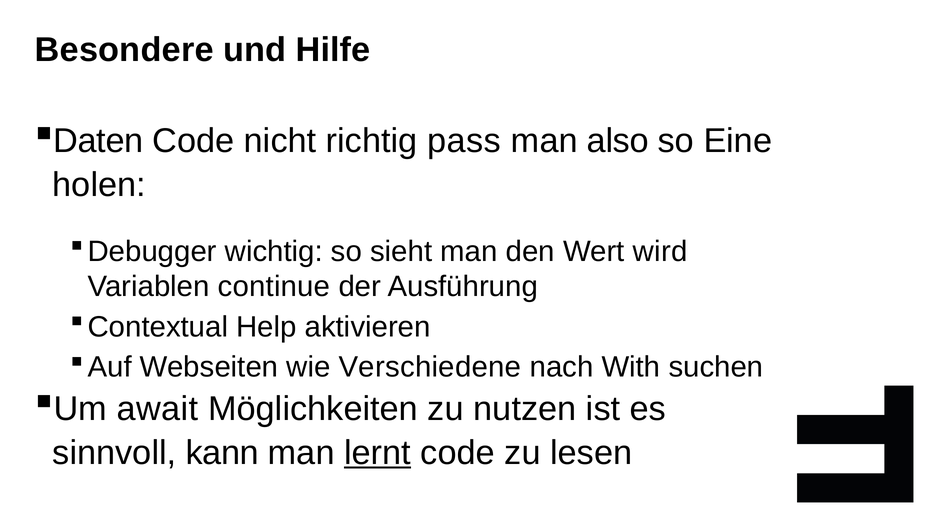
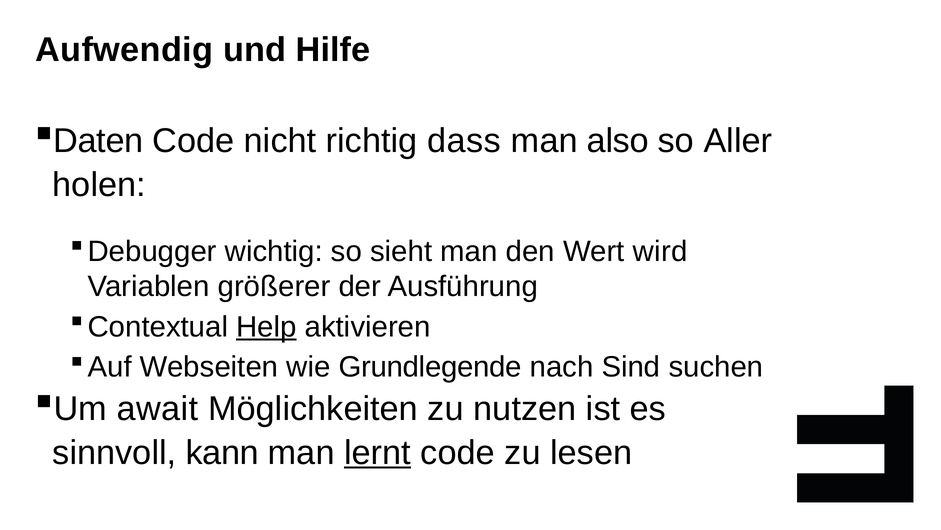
Besondere: Besondere -> Aufwendig (124, 50)
pass: pass -> dass (464, 141)
Eine: Eine -> Aller (738, 141)
continue: continue -> größerer (274, 286)
Help underline: none -> present (266, 326)
Verschiedene: Verschiedene -> Grundlegende (430, 367)
With: With -> Sind (631, 367)
